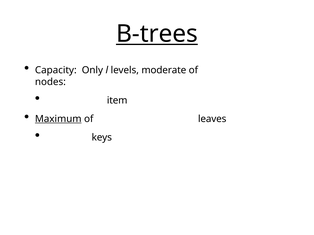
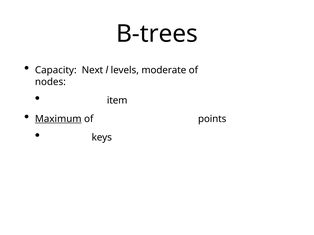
B-trees underline: present -> none (157, 34)
Only: Only -> Next (92, 70)
leaves: leaves -> points (212, 119)
